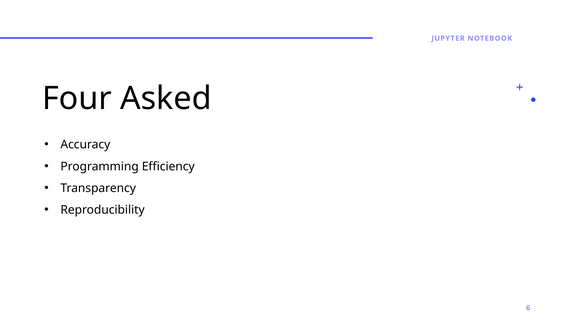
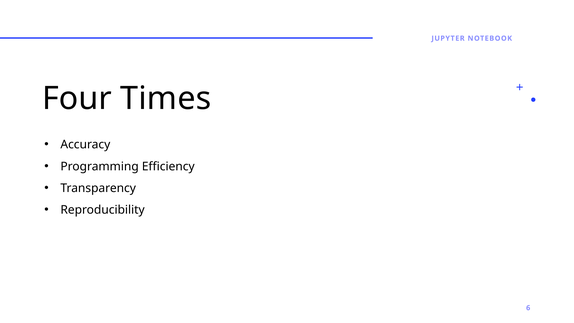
Asked: Asked -> Times (166, 99)
